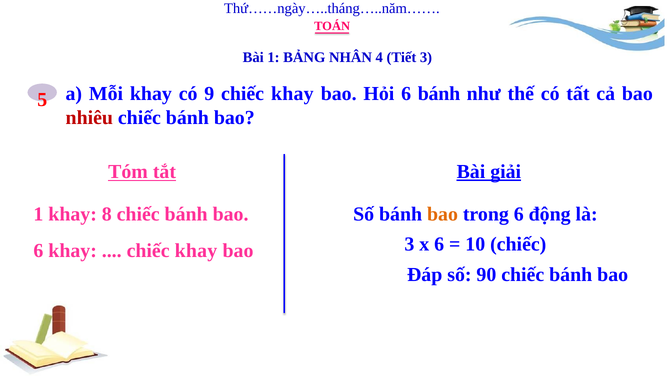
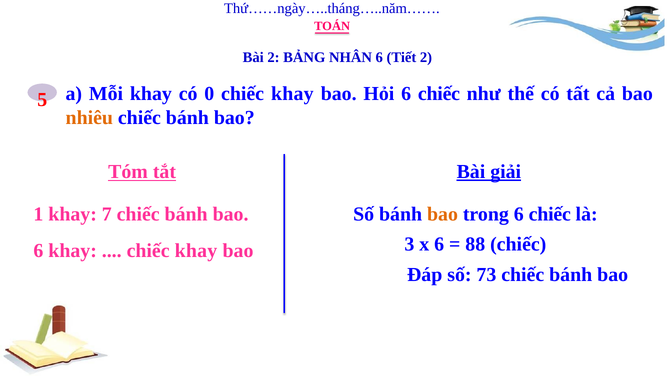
Bài 1: 1 -> 2 (273, 58)
NHÂN 4: 4 -> 6 (379, 58)
Tiết 3: 3 -> 2 (426, 58)
9: 9 -> 0 (209, 94)
Hỏi 6 bánh: bánh -> chiếc (439, 94)
nhiêu colour: red -> orange (89, 118)
8: 8 -> 7 (107, 214)
trong 6 động: động -> chiếc (550, 214)
10: 10 -> 88 (475, 244)
90: 90 -> 73 (486, 274)
